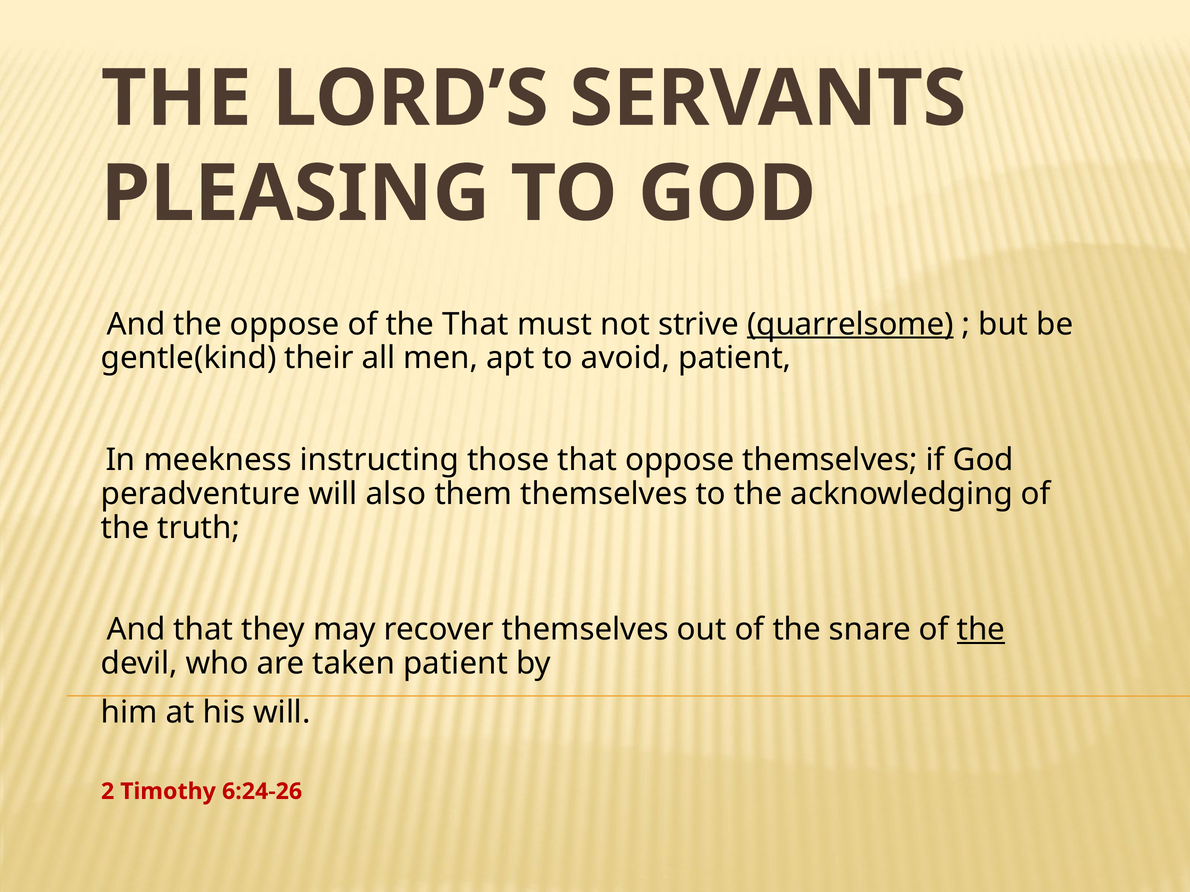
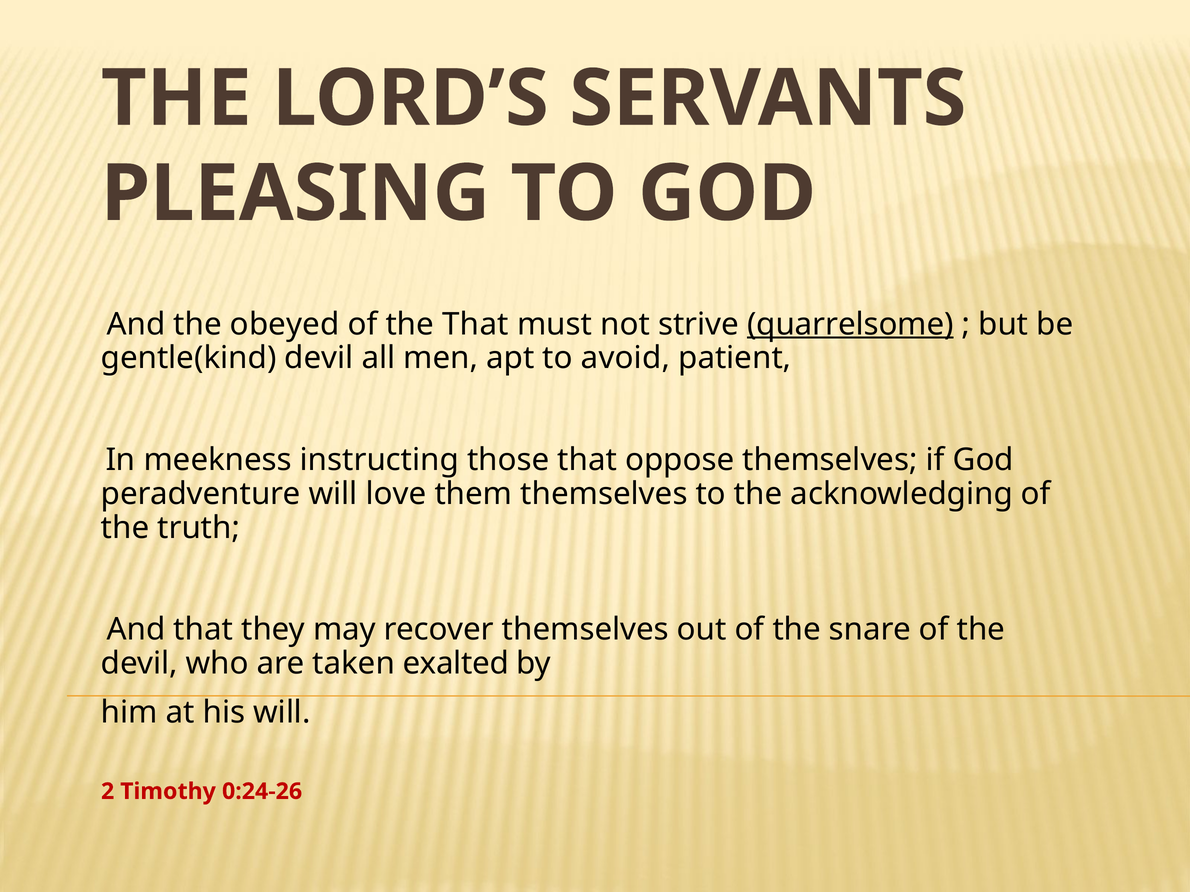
the oppose: oppose -> obeyed (285, 324)
gentle(kind their: their -> devil (319, 358)
also: also -> love (396, 494)
the underline: present -> none (981, 630)
taken patient: patient -> exalted (456, 664)
6:24-26: 6:24-26 -> 0:24-26 (262, 792)
